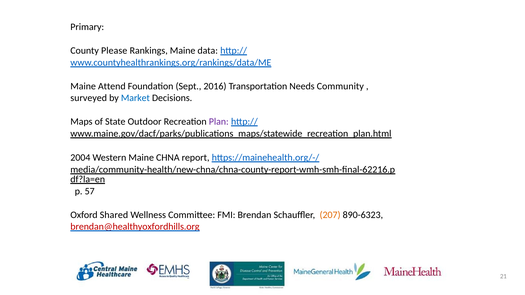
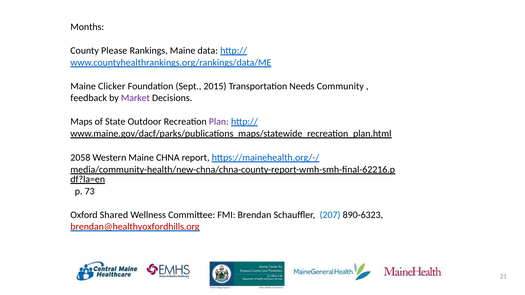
Primary: Primary -> Months (87, 27)
Attend: Attend -> Clicker (112, 86)
2016: 2016 -> 2015 (215, 86)
surveyed: surveyed -> feedback (89, 98)
Market colour: blue -> purple (135, 98)
2004: 2004 -> 2058 (80, 158)
57: 57 -> 73 (90, 191)
207 colour: orange -> blue (330, 215)
